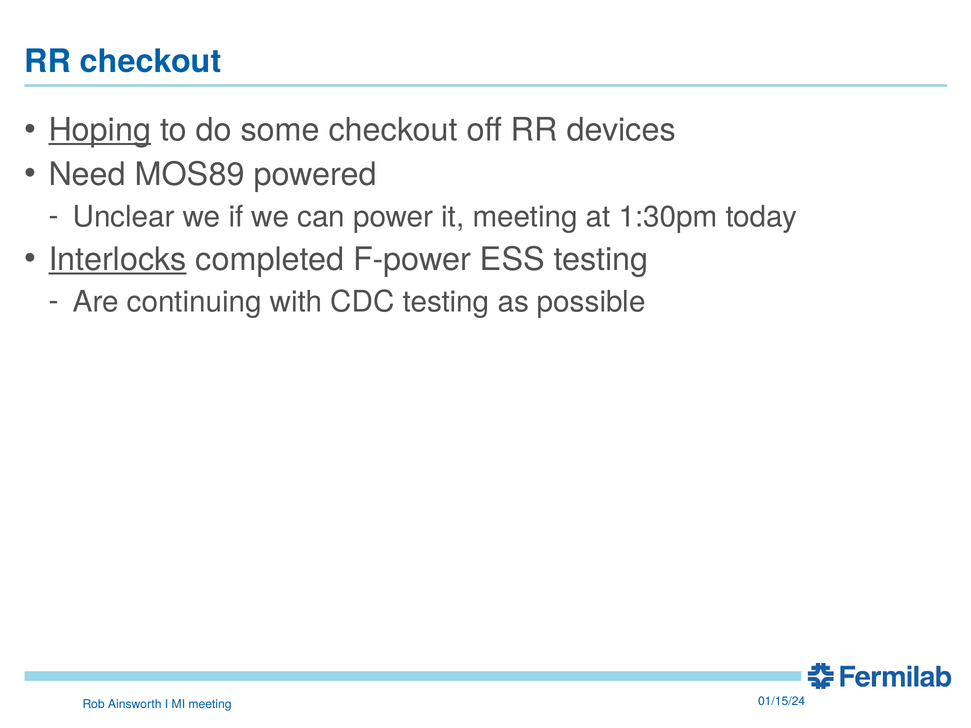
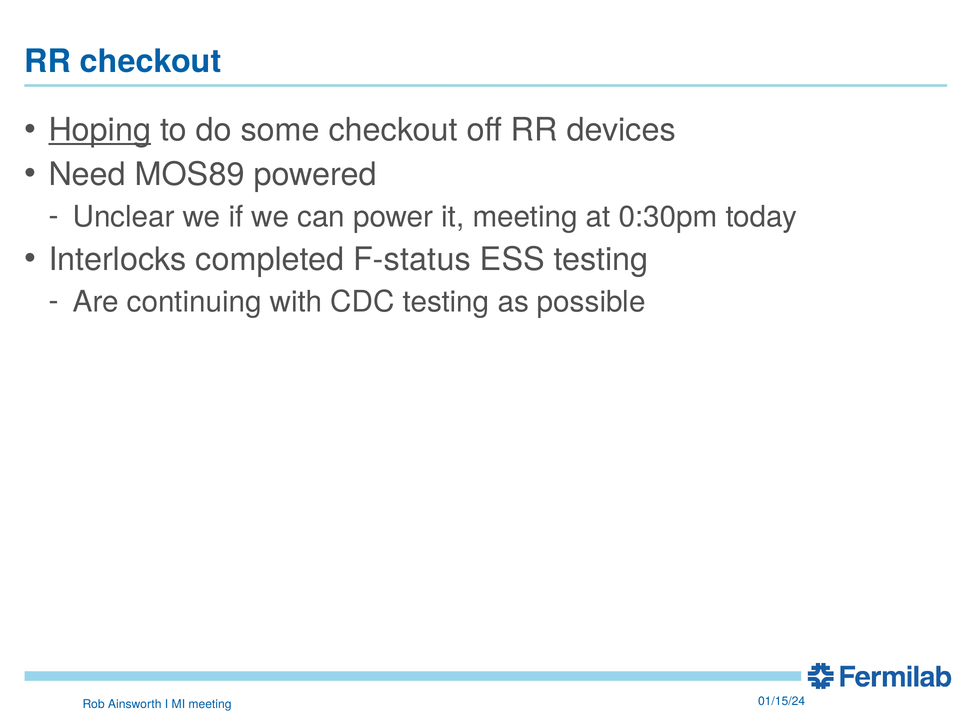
1:30pm: 1:30pm -> 0:30pm (668, 217)
Interlocks underline: present -> none (118, 260)
F-power: F-power -> F-status (412, 260)
